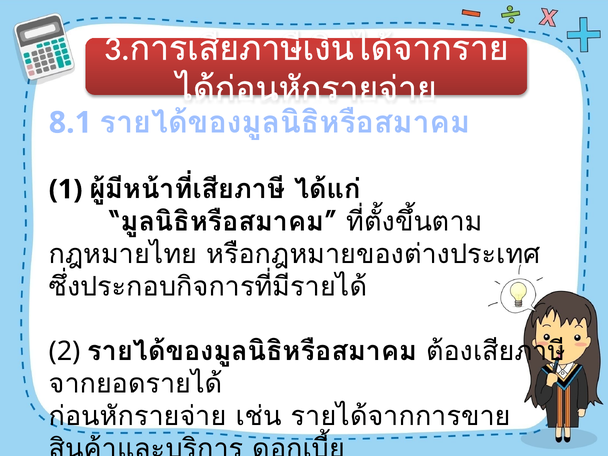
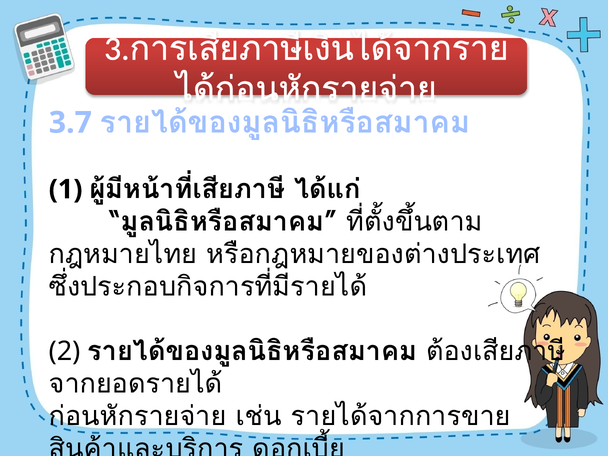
8.1: 8.1 -> 3.7 (70, 123)
